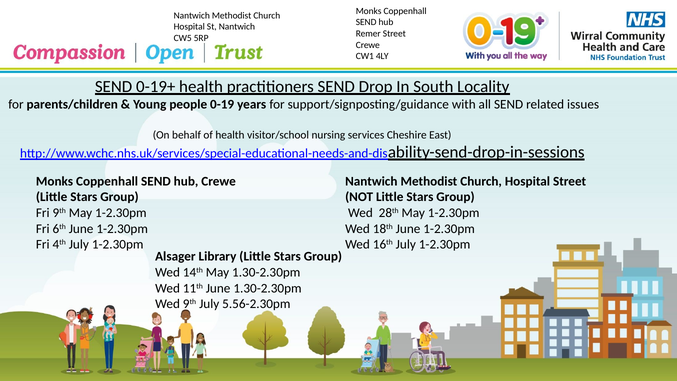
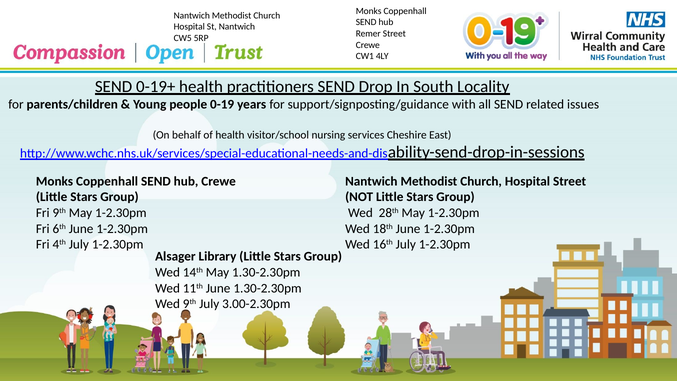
5.56-2.30pm: 5.56-2.30pm -> 3.00-2.30pm (256, 304)
